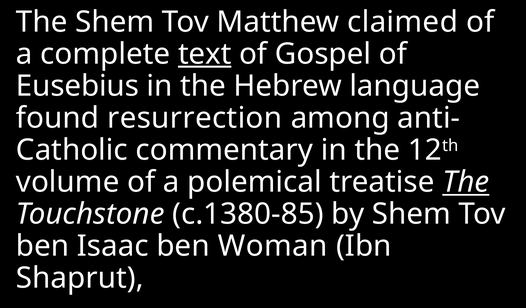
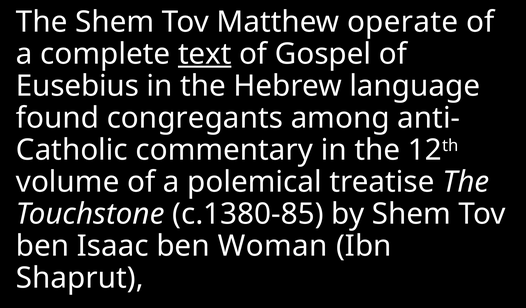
claimed: claimed -> operate (403, 22)
resurrection: resurrection -> congregants (195, 118)
The underline: present -> none (466, 182)
